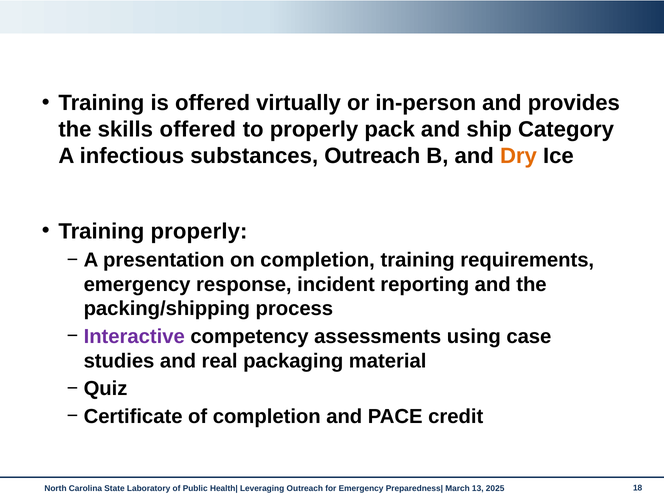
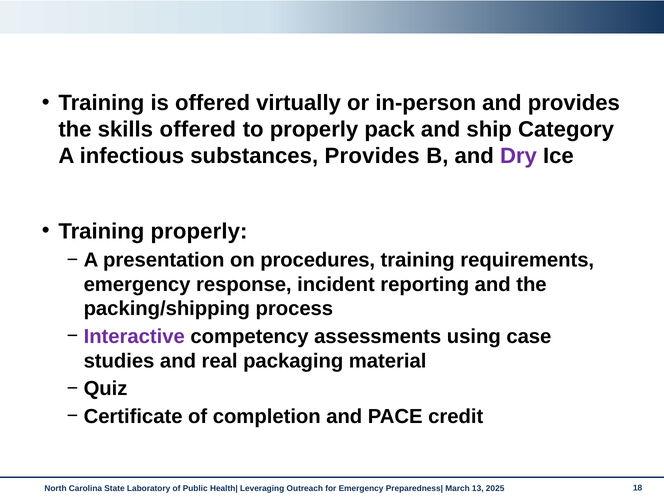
substances Outreach: Outreach -> Provides (372, 156)
Dry colour: orange -> purple (518, 156)
on completion: completion -> procedures (318, 260)
